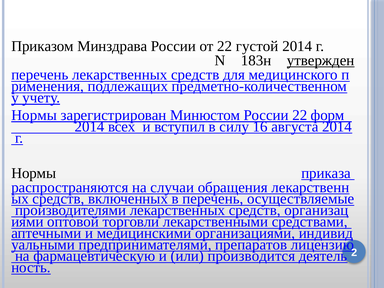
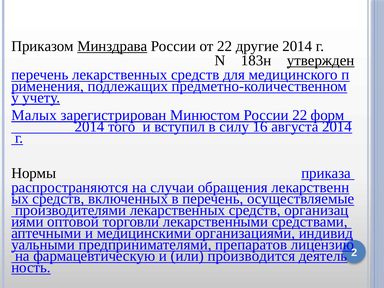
Минздрава underline: none -> present (112, 46)
густой: густой -> другие (257, 46)
Нормы: Нормы -> Малых (34, 115)
всех: всех -> того (122, 127)
